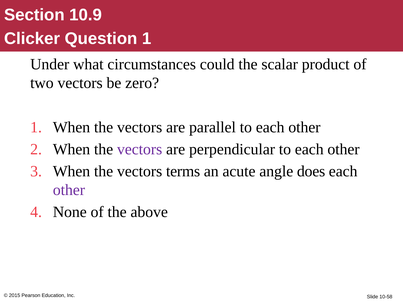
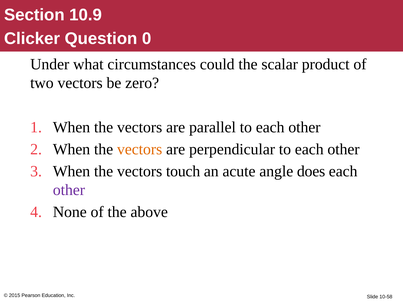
Question 1: 1 -> 0 (147, 38)
vectors colour: purple -> orange (140, 149)
terms: terms -> touch (183, 171)
